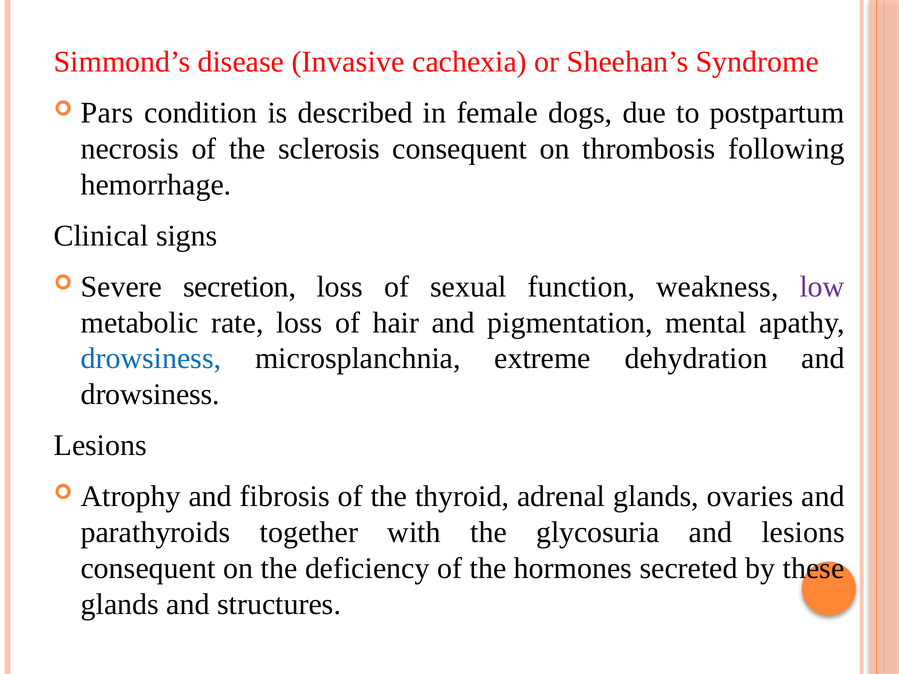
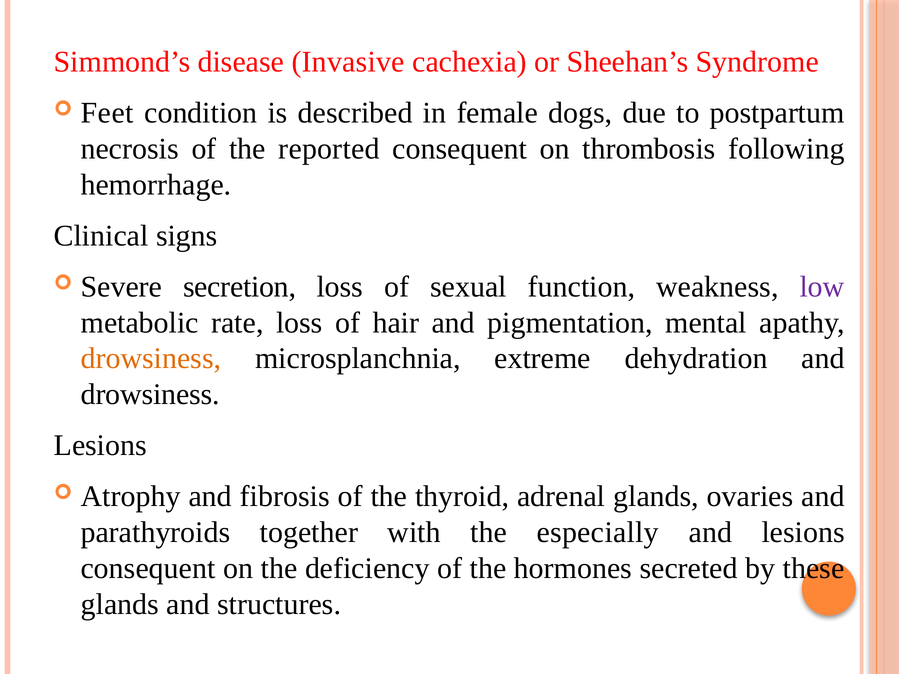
Pars: Pars -> Feet (107, 113)
sclerosis: sclerosis -> reported (329, 149)
drowsiness colour: blue -> orange (151, 359)
glycosuria: glycosuria -> especially (598, 533)
